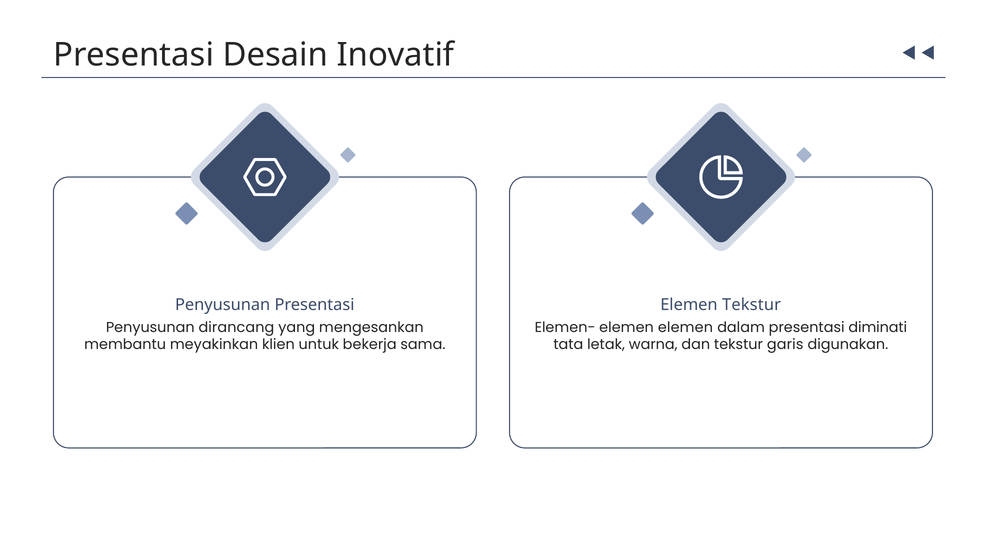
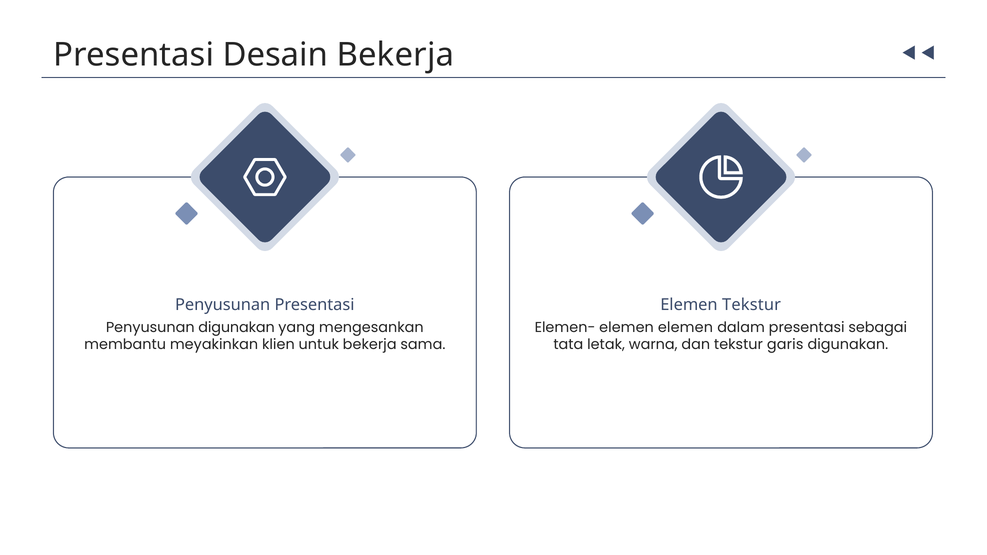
Desain Inovatif: Inovatif -> Bekerja (395, 55)
Penyusunan dirancang: dirancang -> digunakan (237, 327)
diminati: diminati -> sebagai (878, 327)
